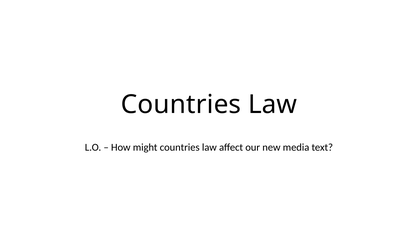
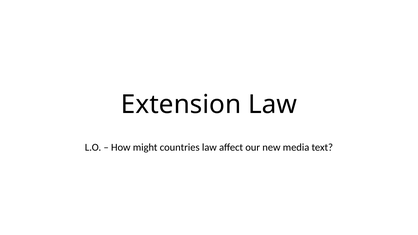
Countries: Countries -> Extension (181, 104)
